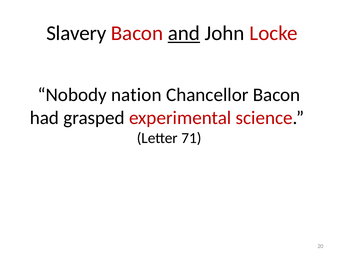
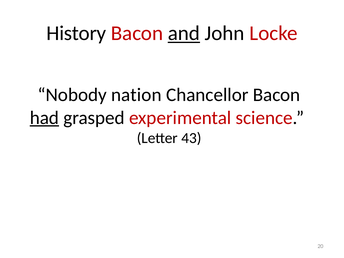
Slavery: Slavery -> History (76, 33)
had underline: none -> present (44, 118)
71: 71 -> 43 (191, 138)
